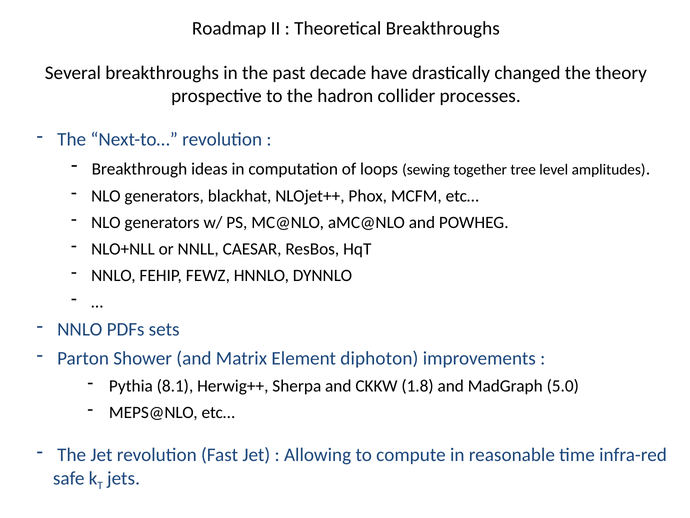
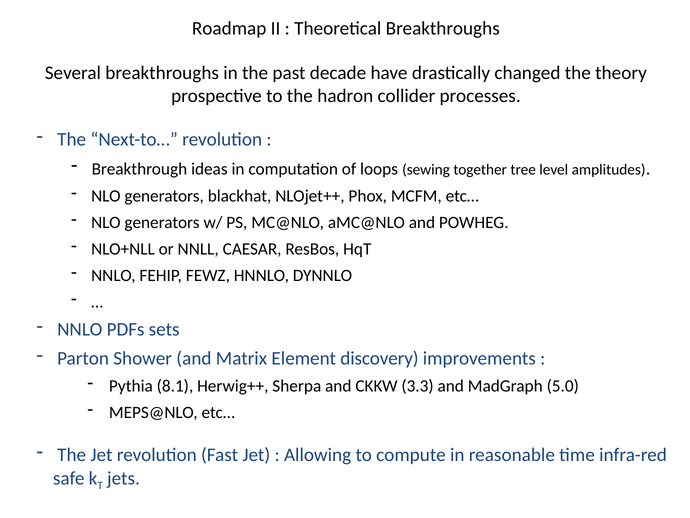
diphoton: diphoton -> discovery (379, 358)
1.8: 1.8 -> 3.3 (418, 386)
